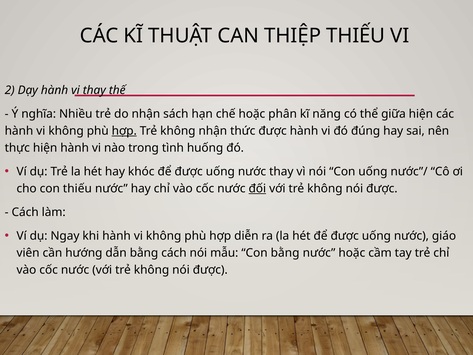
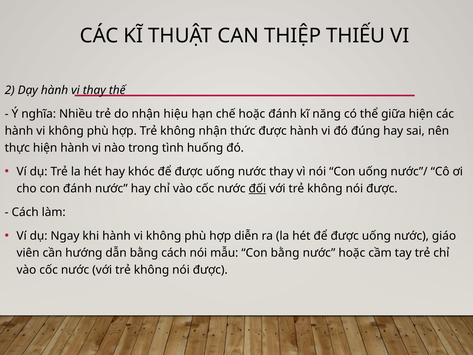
sách: sách -> hiệu (176, 114)
hoặc phân: phân -> đánh (283, 114)
hợp underline: present -> none (124, 131)
con thiếu: thiếu -> đánh (77, 188)
